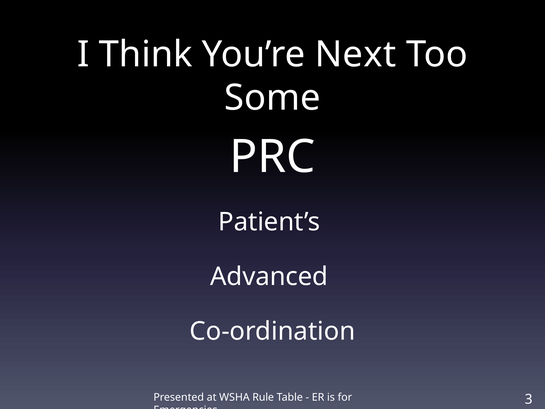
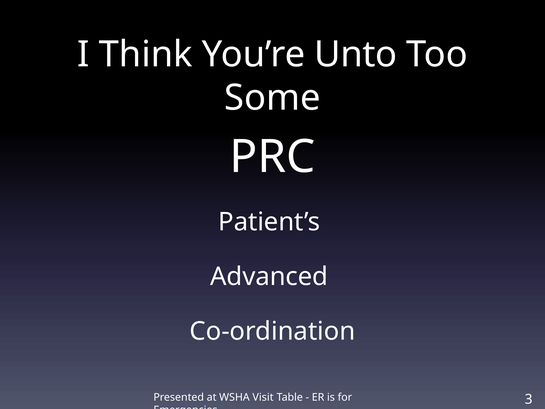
Next: Next -> Unto (356, 54)
Rule: Rule -> Visit (263, 397)
